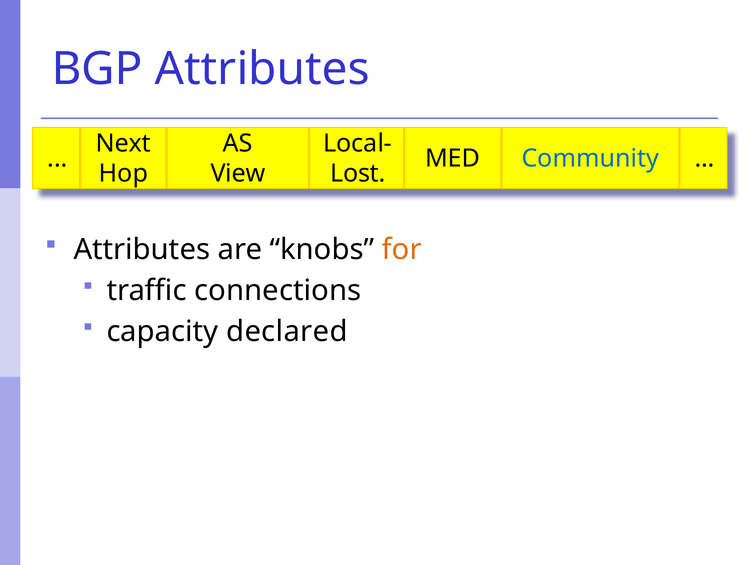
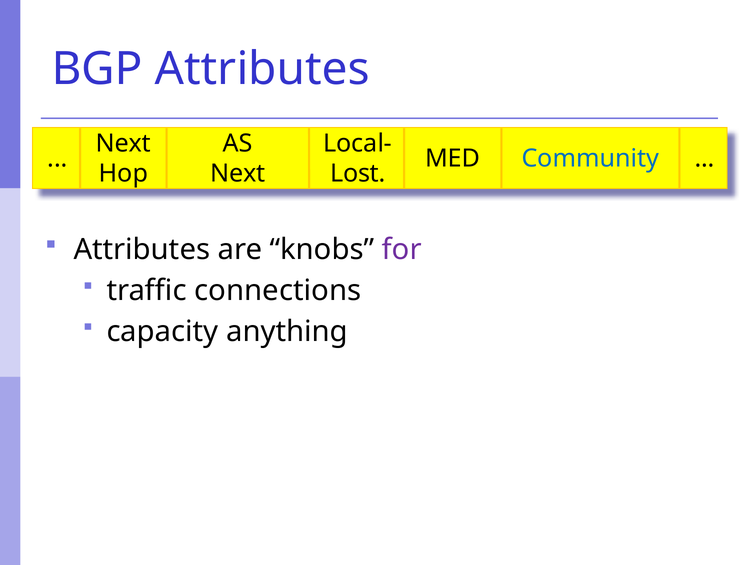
View: View -> Next (238, 174)
for colour: orange -> purple (402, 250)
declared: declared -> anything (287, 332)
